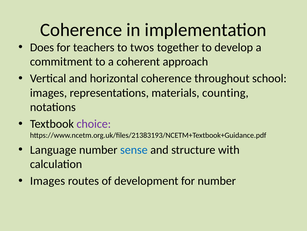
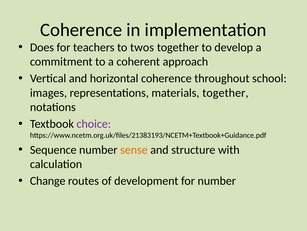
materials counting: counting -> together (225, 93)
Language: Language -> Sequence (53, 149)
sense colour: blue -> orange (134, 149)
Images: Images -> Change (48, 180)
